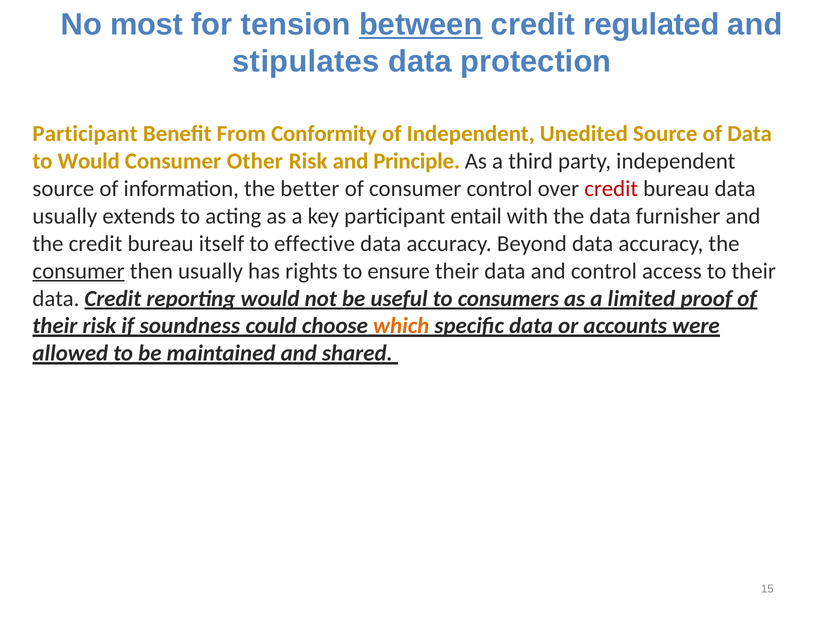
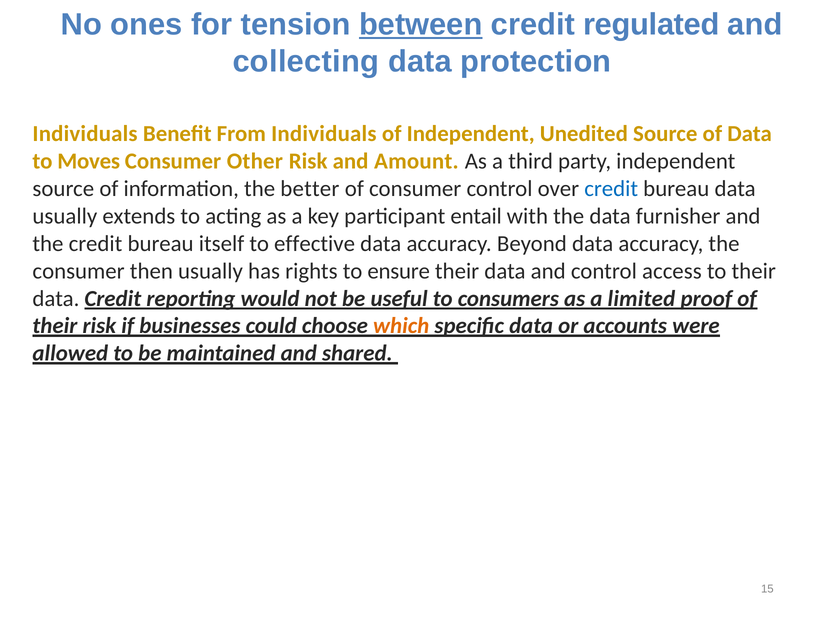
most: most -> ones (146, 25)
stipulates: stipulates -> collecting (306, 62)
Participant: Participant -> Individuals (85, 134)
From Conformity: Conformity -> Individuals (324, 134)
to Would: Would -> Moves (89, 161)
Principle: Principle -> Amount (416, 161)
credit colour: red -> blue (611, 189)
consumer underline: present -> none (79, 271)
soundness: soundness -> businesses (190, 326)
